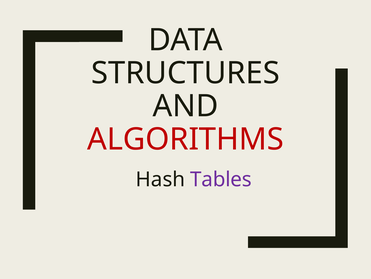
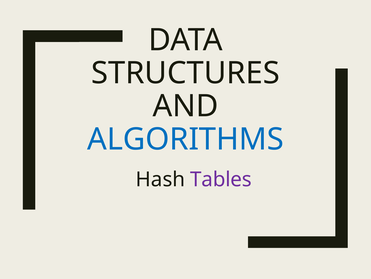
ALGORITHMS colour: red -> blue (185, 139)
